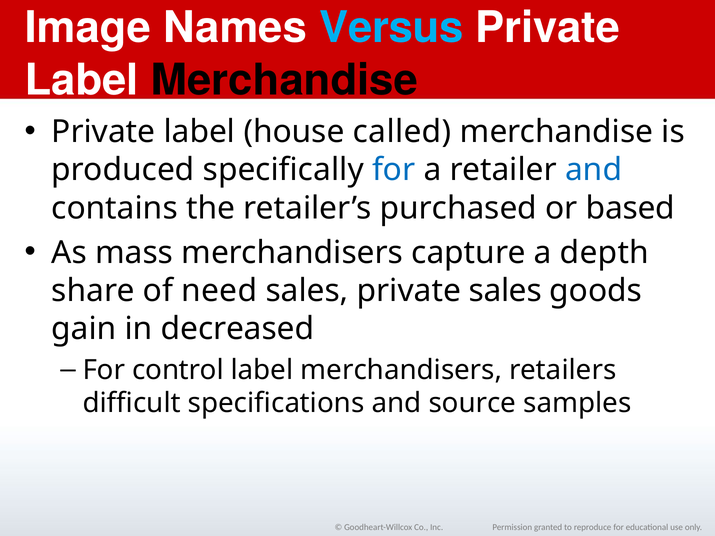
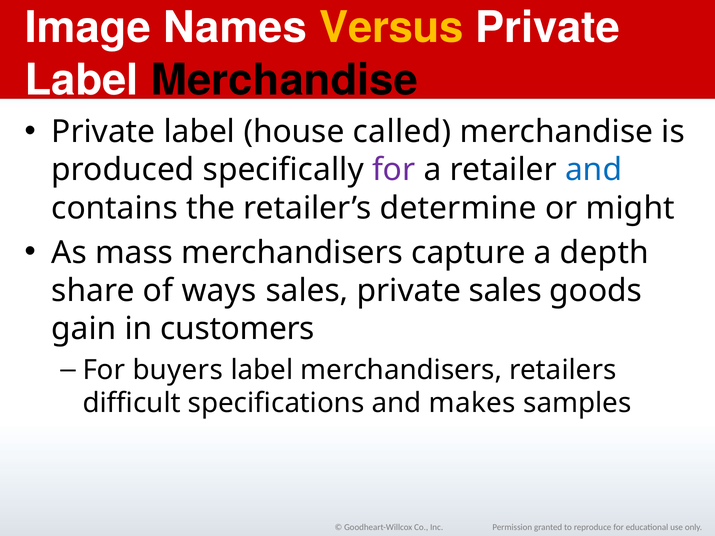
Versus colour: light blue -> yellow (391, 28)
for colour: blue -> purple (394, 170)
purchased: purchased -> determine (458, 208)
based: based -> might (630, 208)
need: need -> ways (219, 291)
decreased: decreased -> customers (238, 329)
control: control -> buyers (178, 370)
source: source -> makes (472, 403)
